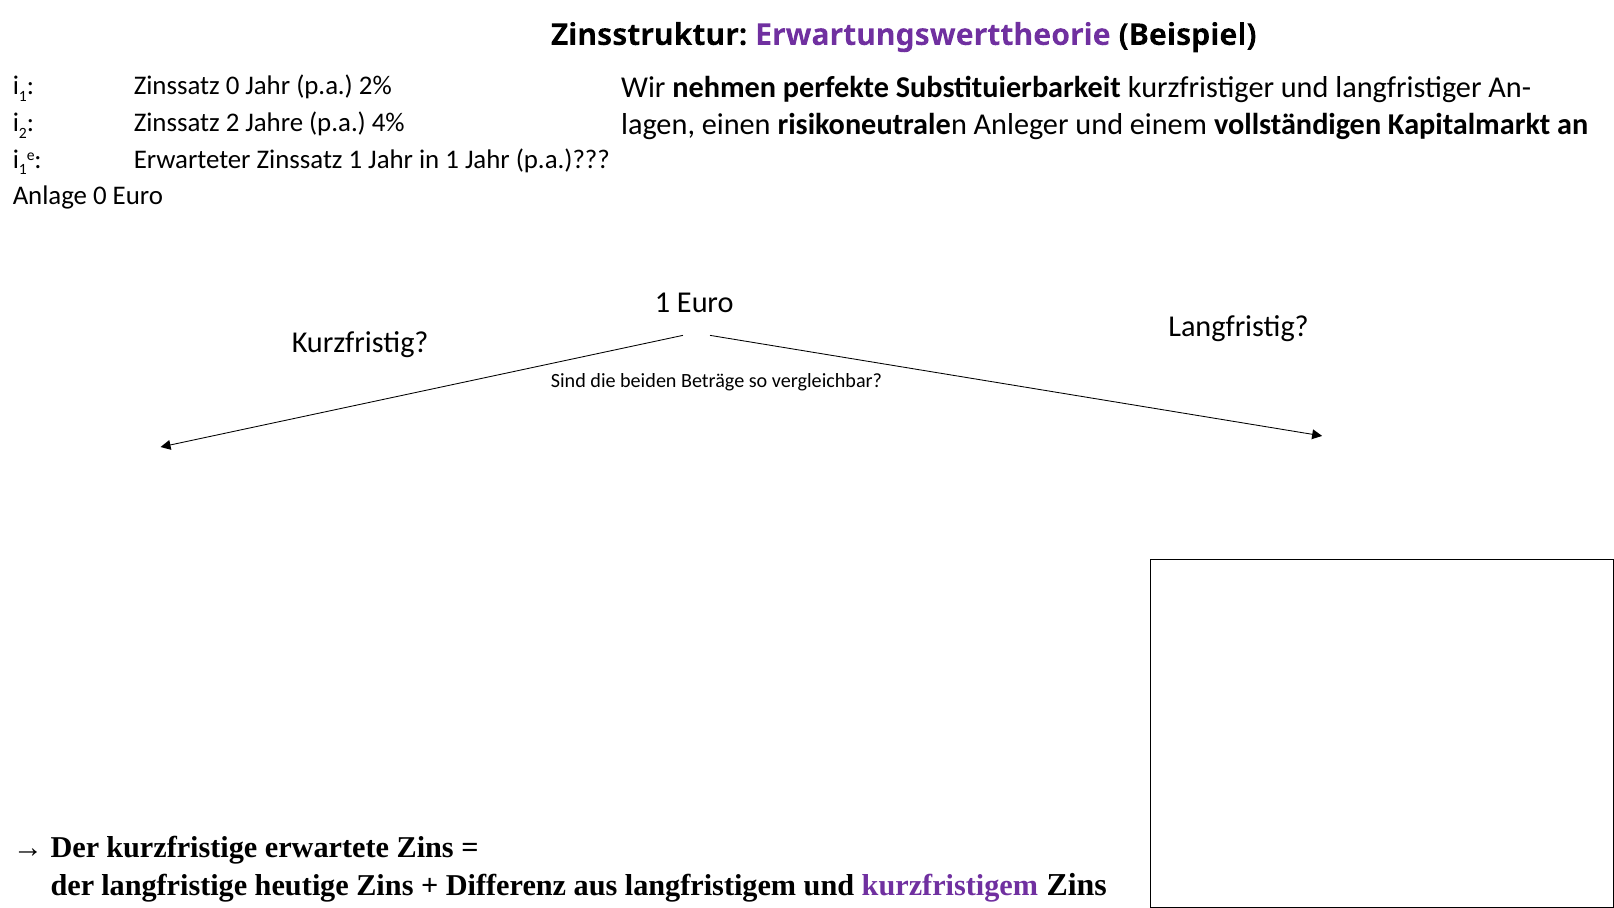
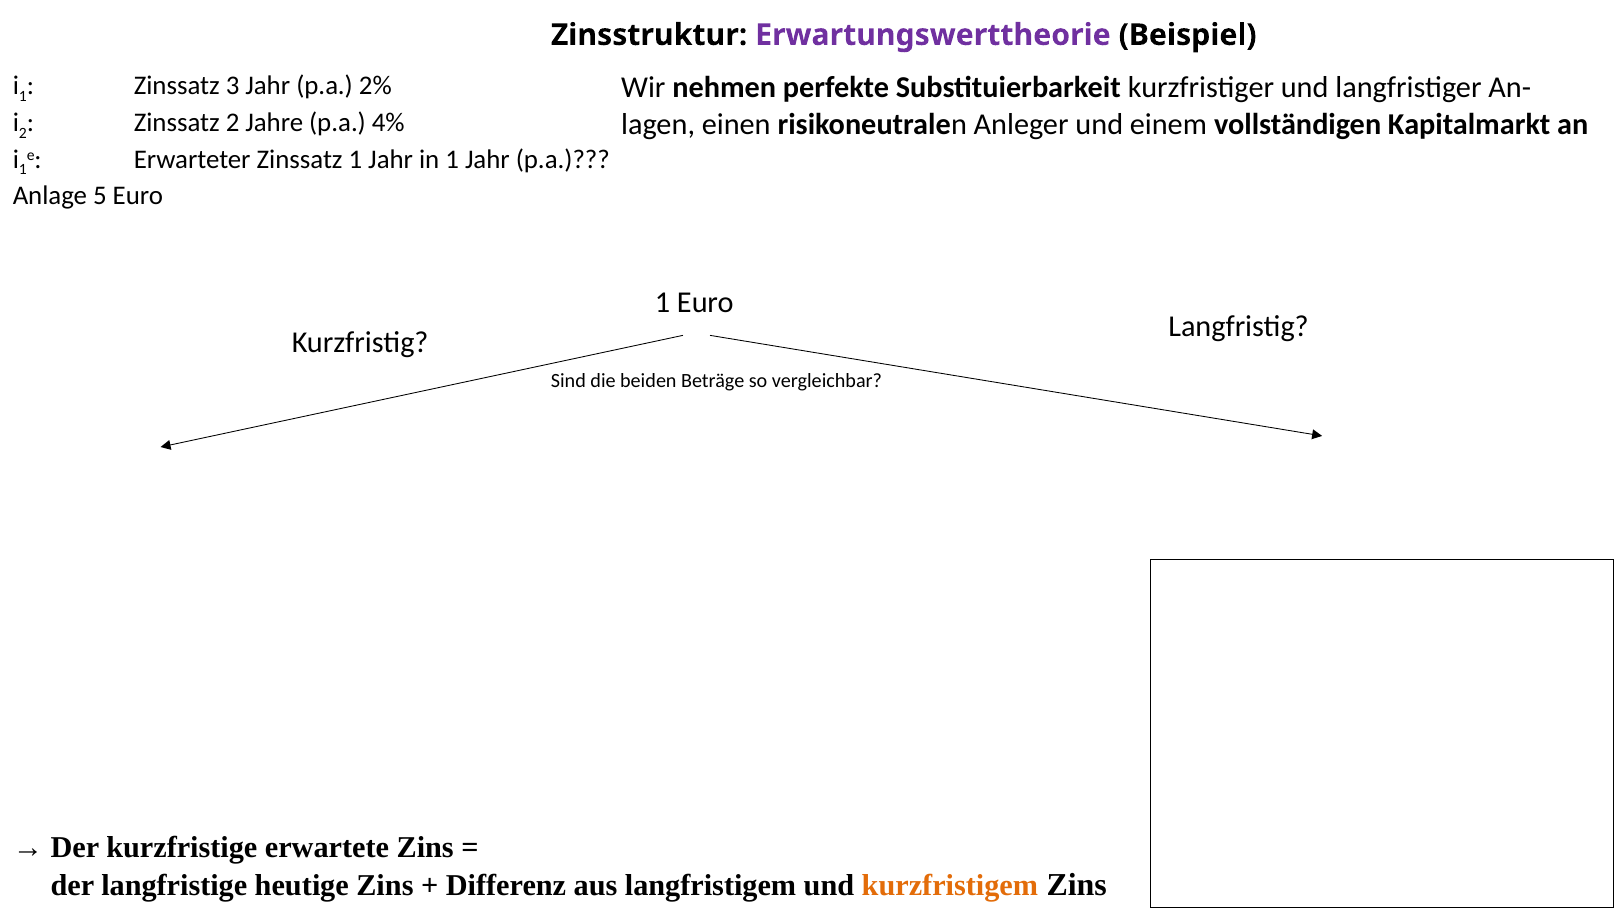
Zinssatz 0: 0 -> 3 (233, 86)
Anlage 0: 0 -> 5 (100, 196)
kurzfristigem colour: purple -> orange (950, 885)
